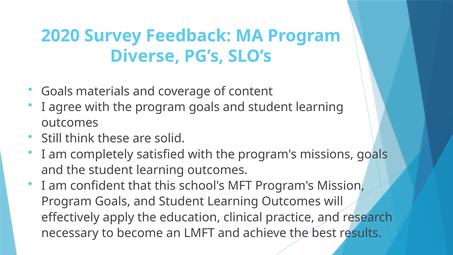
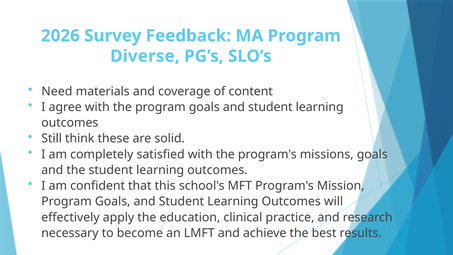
2020: 2020 -> 2026 (60, 36)
Goals: Goals -> Need (57, 91)
